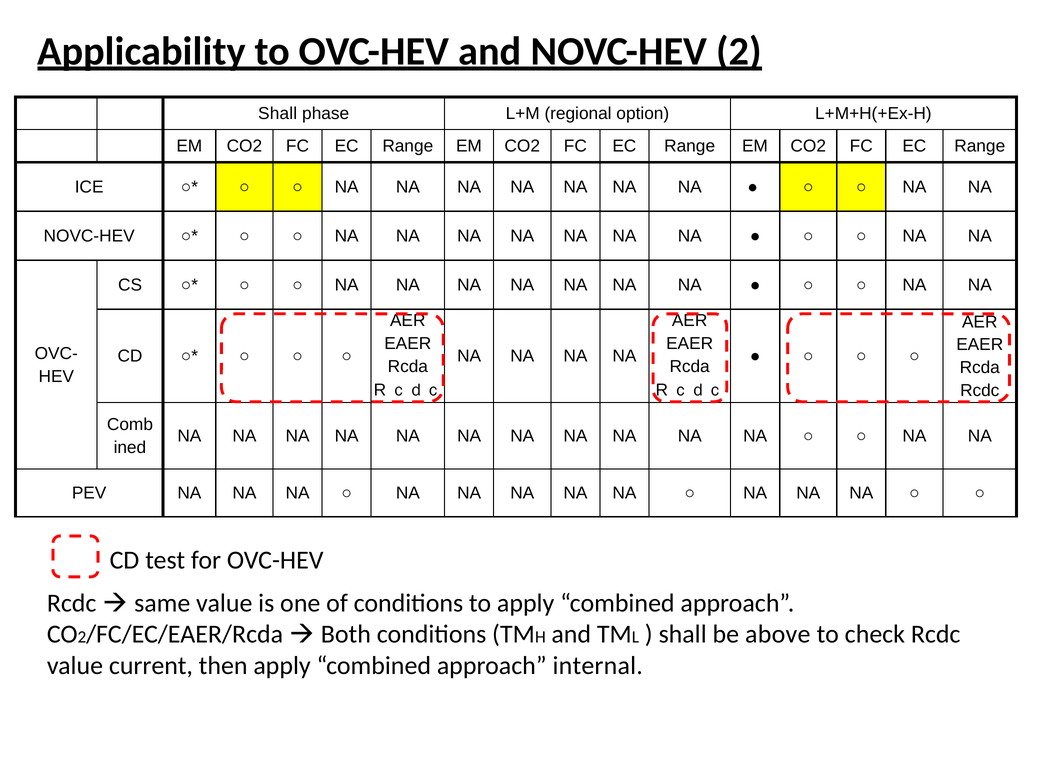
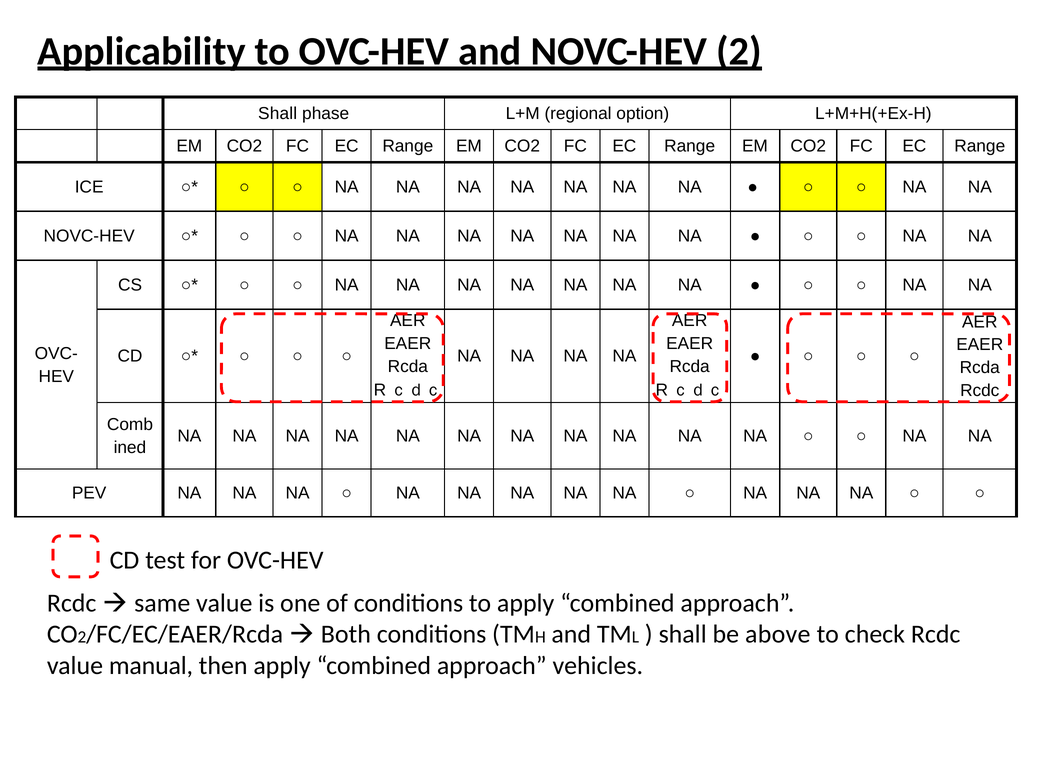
current: current -> manual (151, 666)
internal: internal -> vehicles (598, 666)
